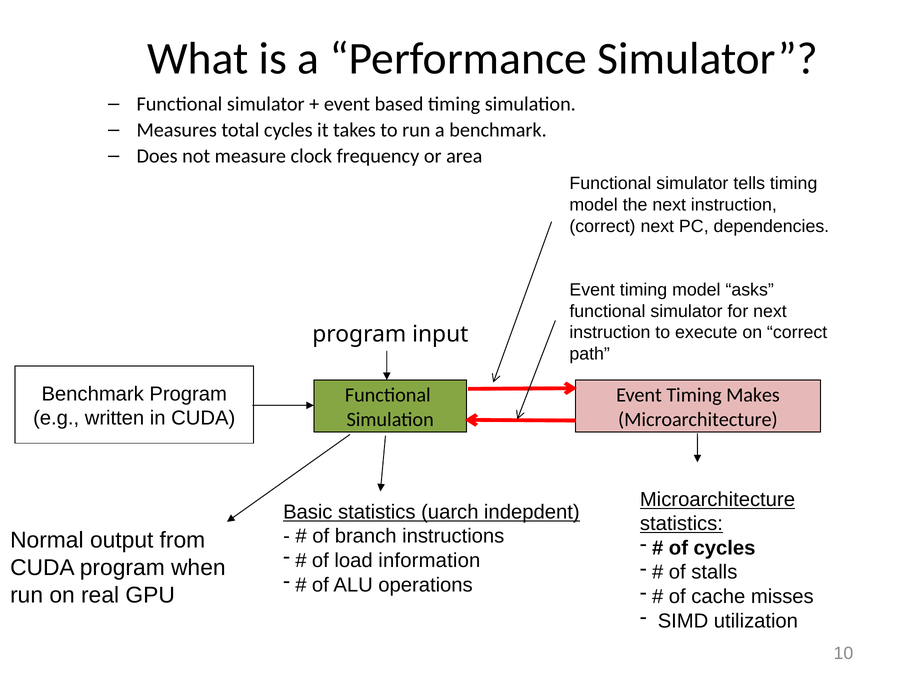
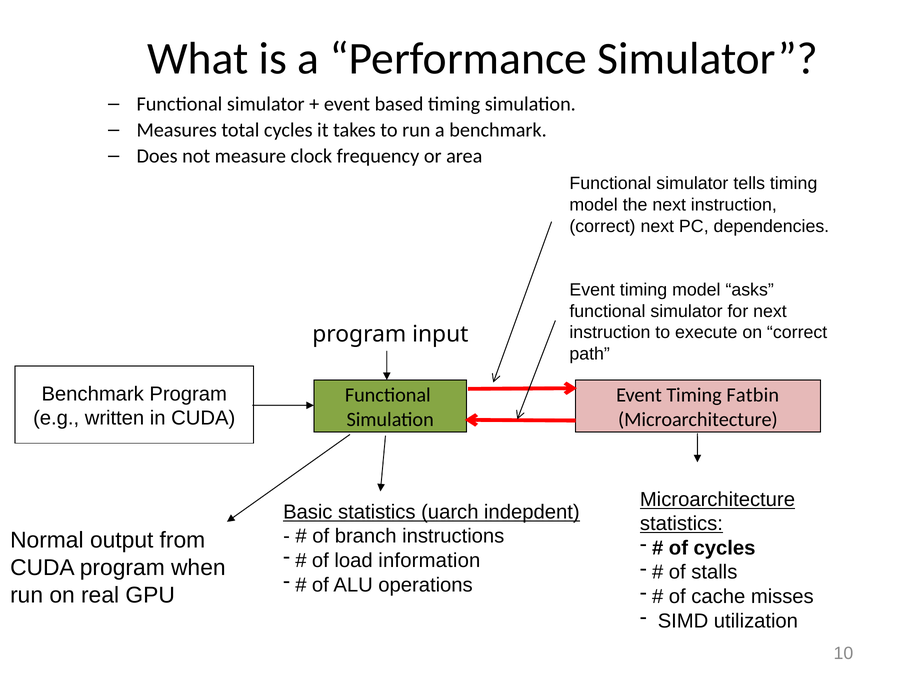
Makes: Makes -> Fatbin (753, 396)
